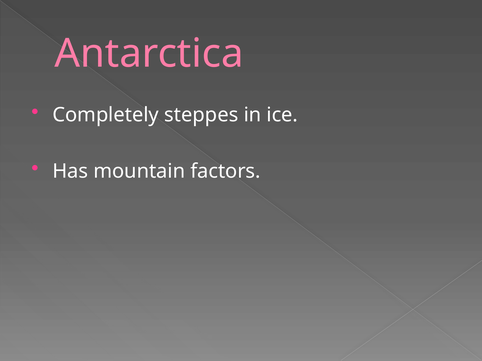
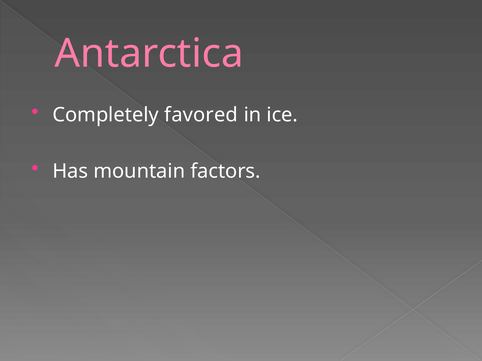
steppes: steppes -> favored (201, 115)
